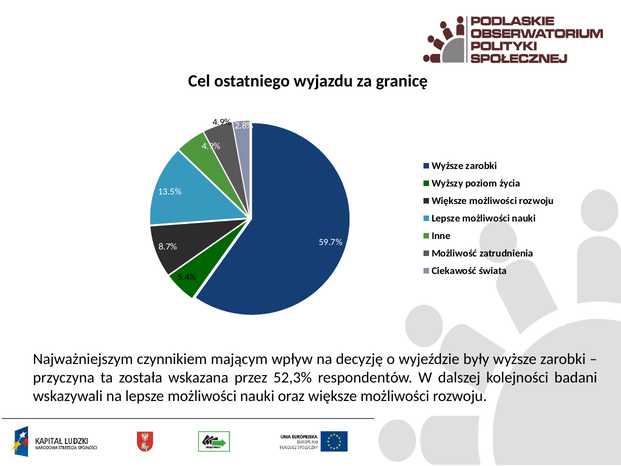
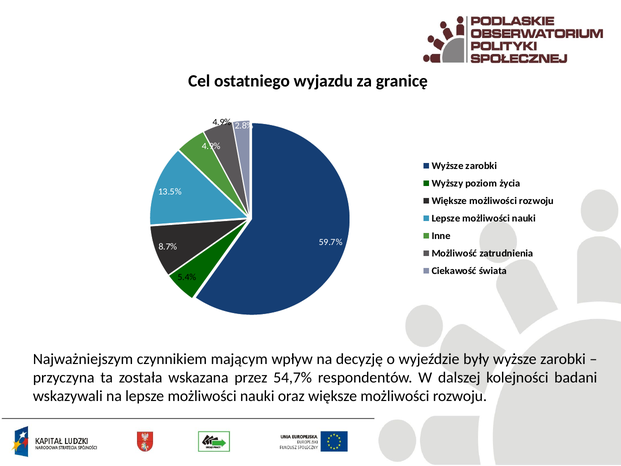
52,3%: 52,3% -> 54,7% (293, 377)
